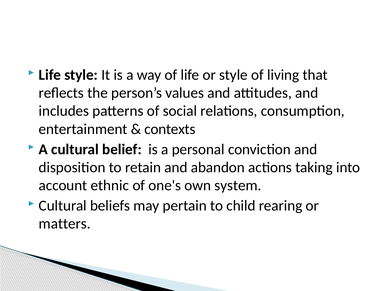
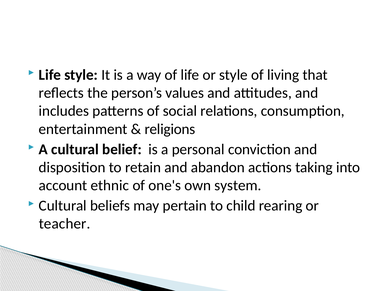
contexts: contexts -> religions (170, 129)
matters: matters -> teacher (65, 224)
